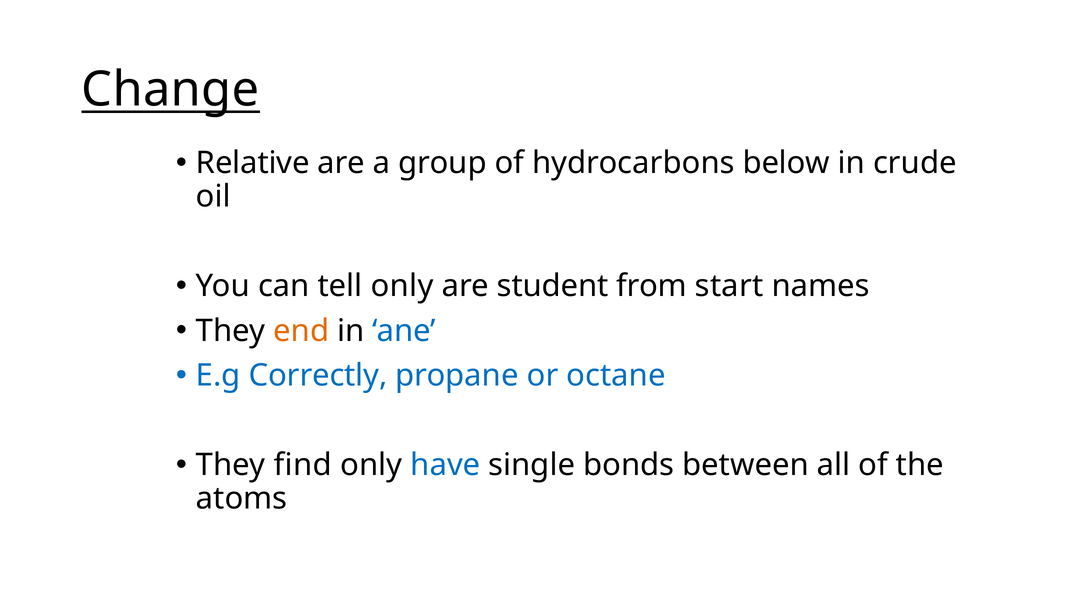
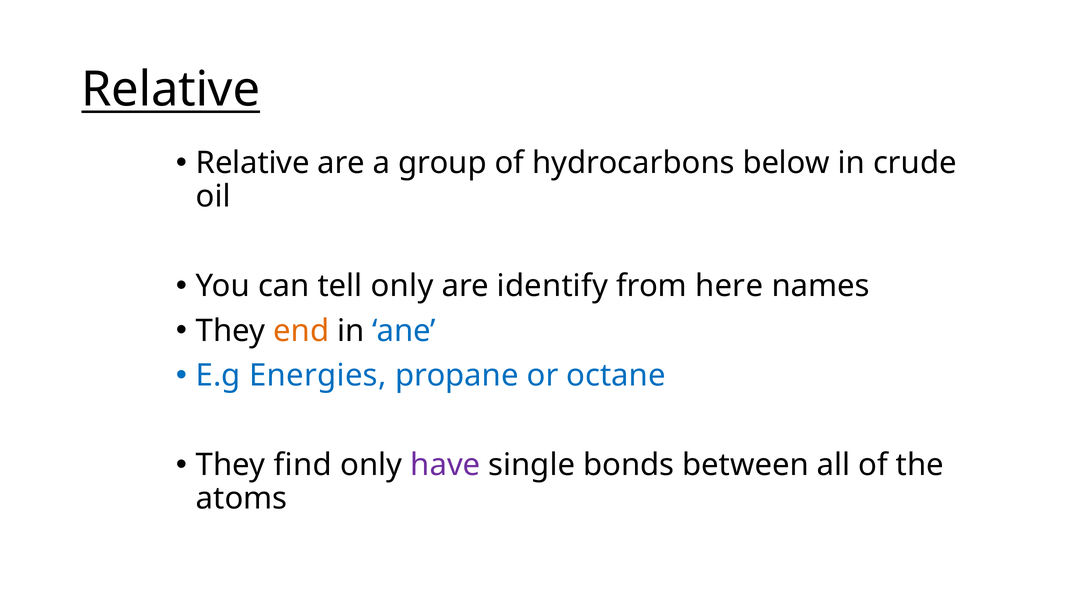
Change: Change -> Relative (171, 90)
student: student -> identify (552, 286)
start: start -> here (729, 286)
Correctly: Correctly -> Energies (318, 376)
have colour: blue -> purple (445, 465)
